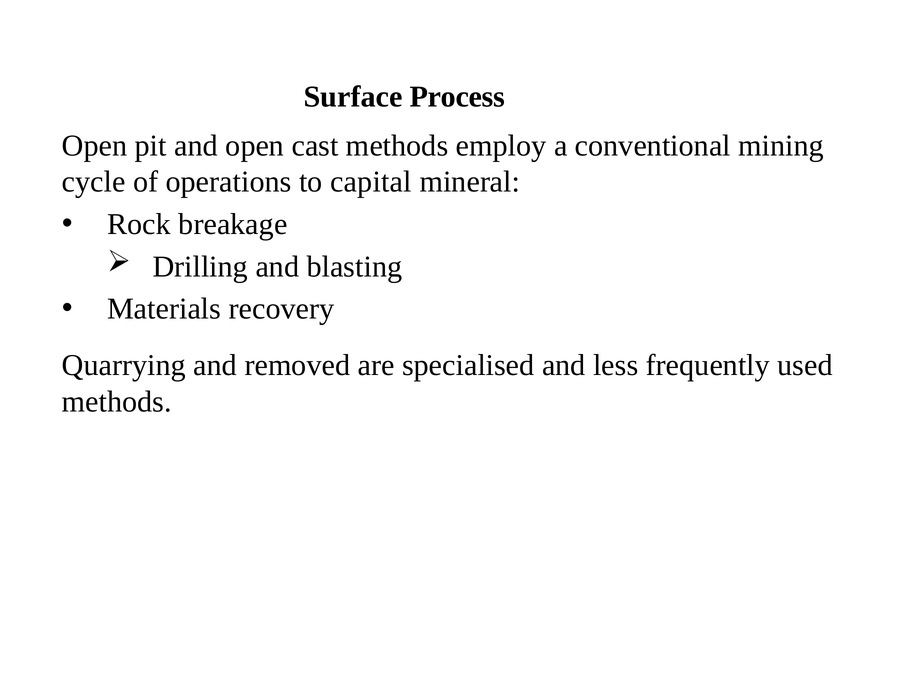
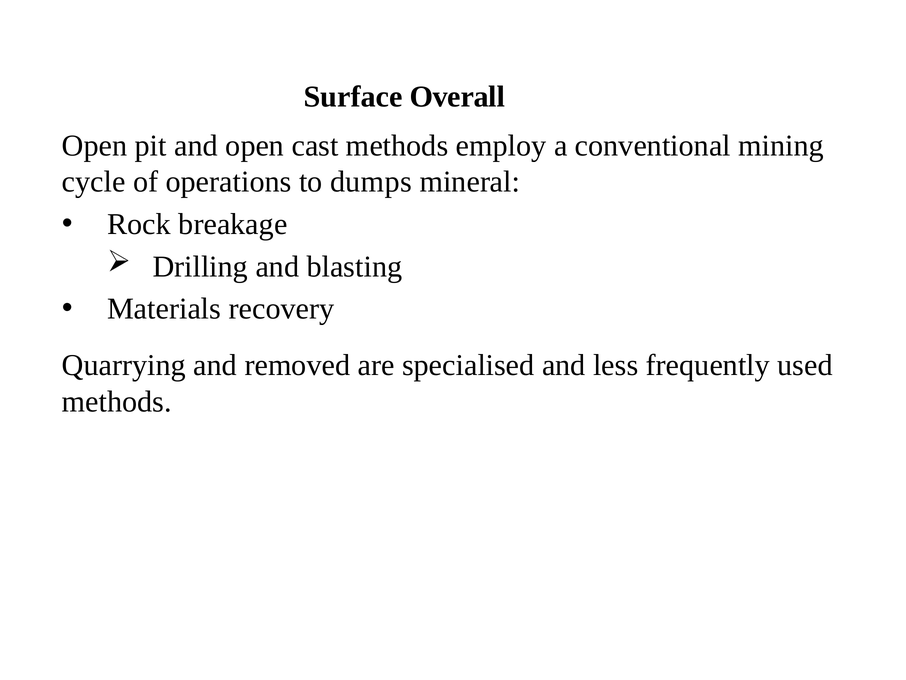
Process: Process -> Overall (457, 96)
capital: capital -> dumps (371, 182)
